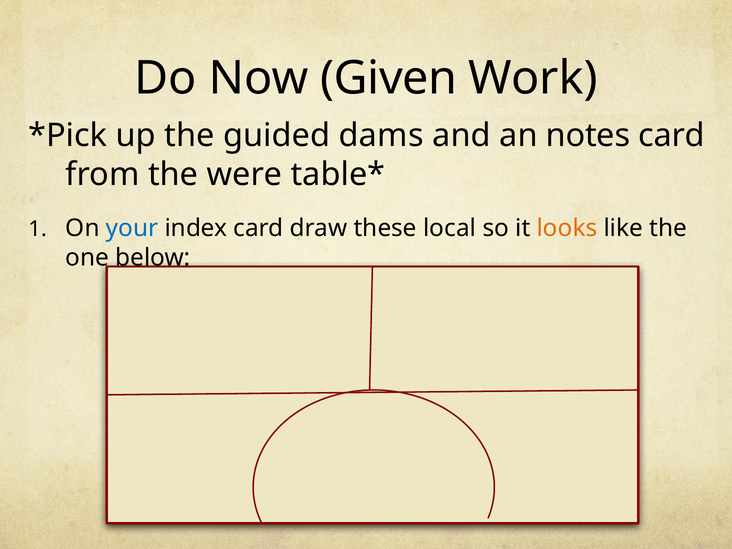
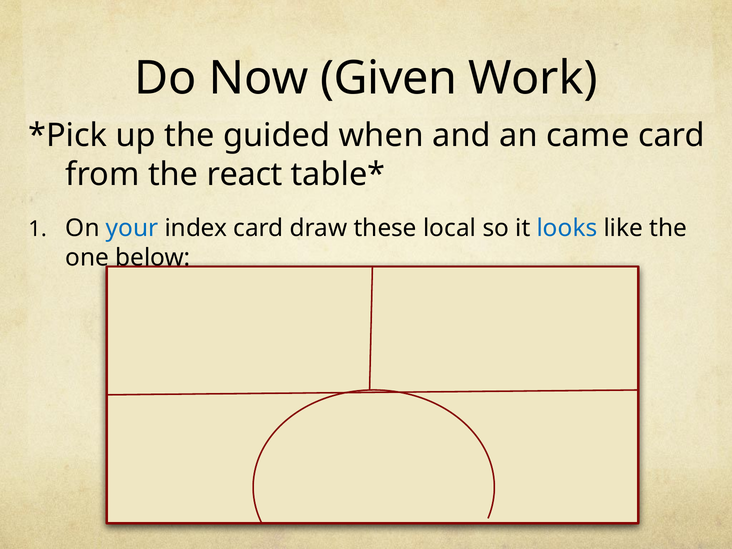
dams: dams -> when (381, 135)
notes: notes -> came (588, 135)
were: were -> react (245, 174)
looks colour: orange -> blue (567, 228)
